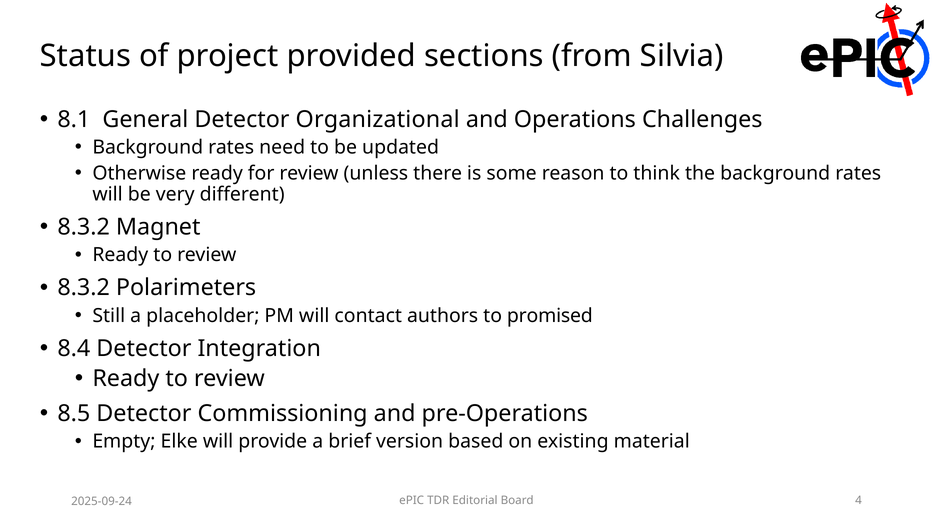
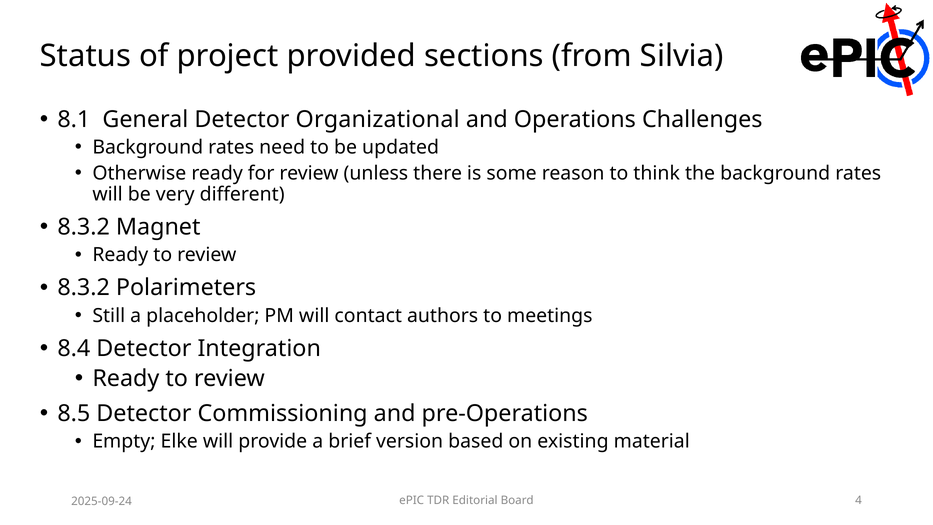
promised: promised -> meetings (550, 316)
